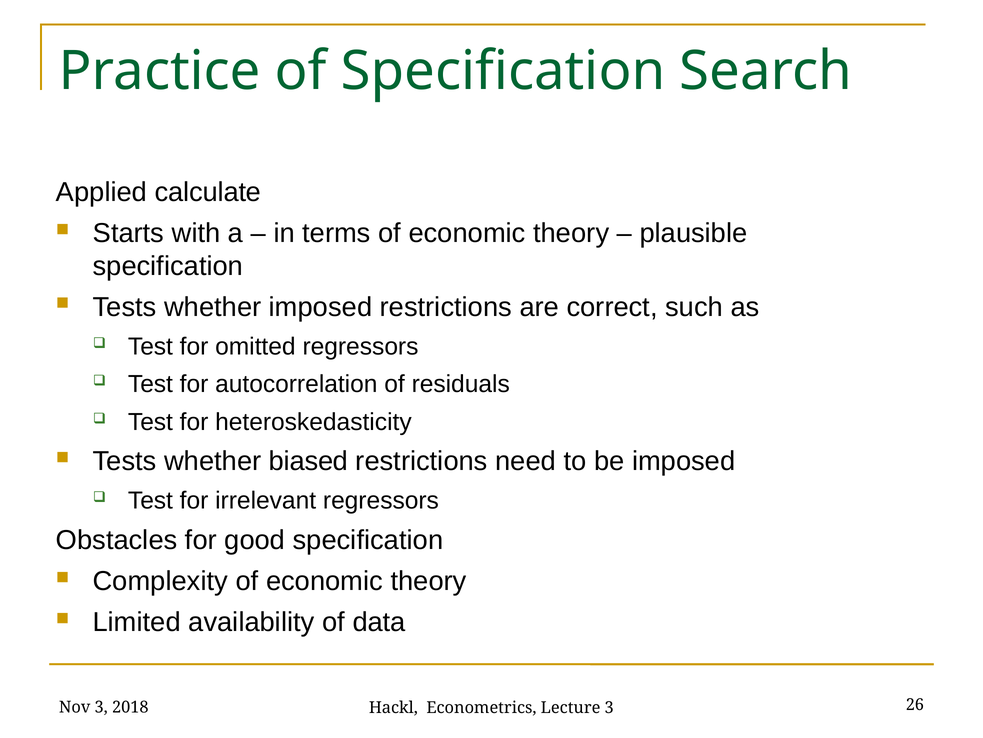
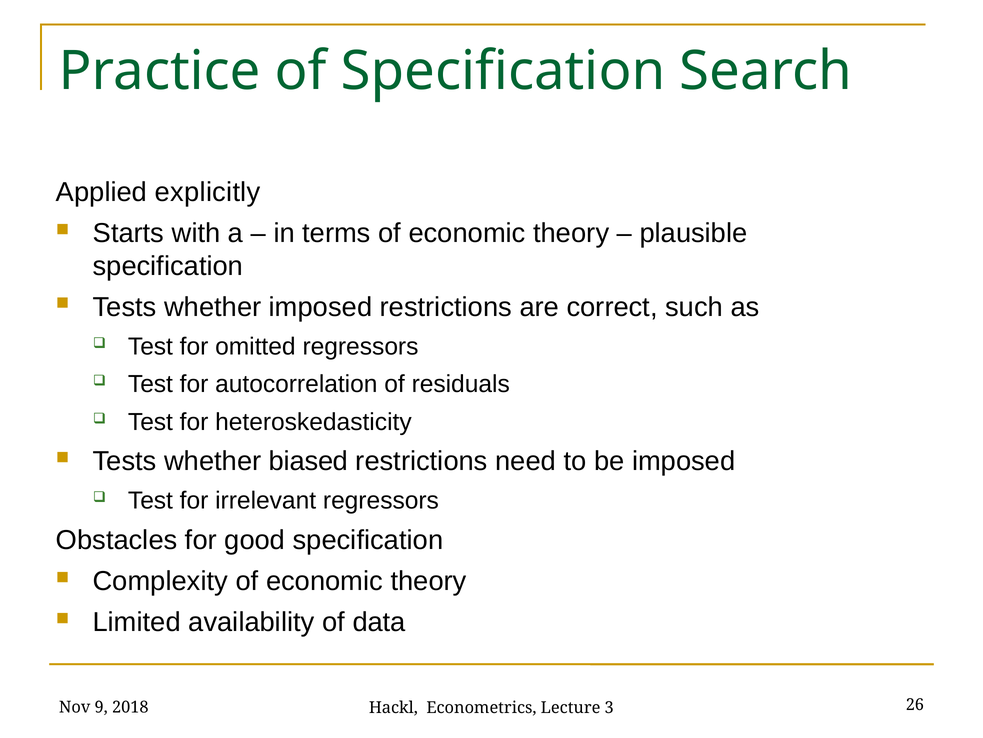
calculate: calculate -> explicitly (208, 192)
Nov 3: 3 -> 9 (101, 707)
